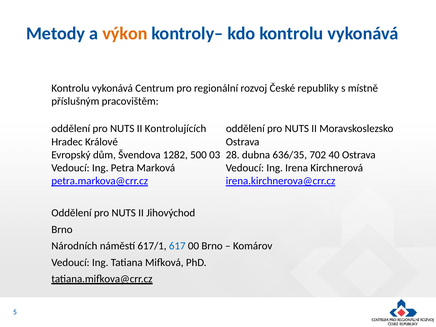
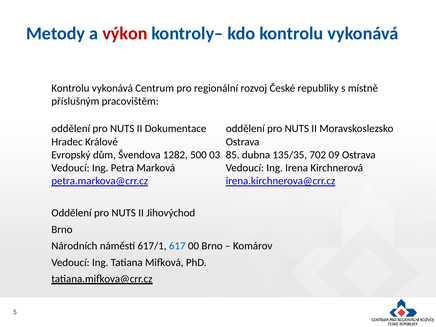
výkon colour: orange -> red (125, 33)
Kontrolujících: Kontrolujících -> Dokumentace (176, 129)
28: 28 -> 85 (233, 155)
636/35: 636/35 -> 135/35 (290, 155)
40: 40 -> 09 (334, 155)
